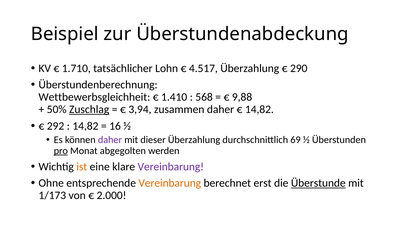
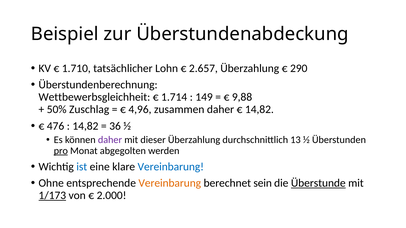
4.517: 4.517 -> 2.657 (203, 68)
1.410: 1.410 -> 1.714 (174, 97)
568: 568 -> 149 (204, 97)
Zuschlag underline: present -> none (89, 110)
3,94: 3,94 -> 4,96 (140, 110)
292: 292 -> 476 (56, 126)
16: 16 -> 36 (115, 126)
69: 69 -> 13 (296, 140)
ist colour: orange -> blue (82, 167)
Vereinbarung colour: purple -> blue (171, 167)
erst: erst -> sein (263, 183)
1/173 underline: none -> present (52, 196)
